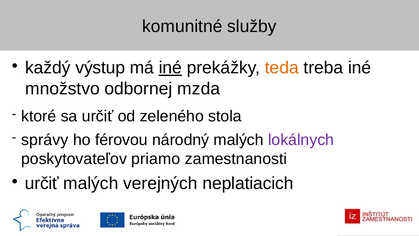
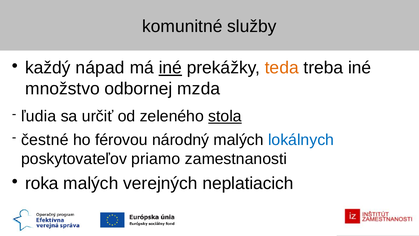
výstup: výstup -> nápad (100, 68)
ktoré: ktoré -> ľudia (39, 116)
stola underline: none -> present (225, 116)
správy: správy -> čestné (45, 140)
lokálnych colour: purple -> blue (301, 140)
určiť: určiť -> roka (42, 183)
